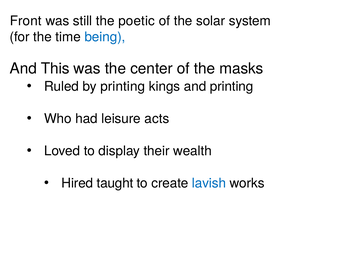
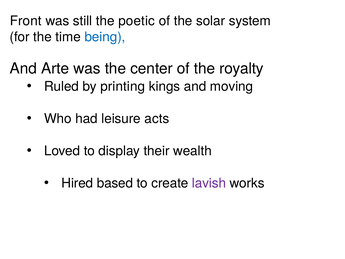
This: This -> Arte (55, 69)
masks: masks -> royalty (241, 69)
and printing: printing -> moving (232, 86)
taught: taught -> based (115, 183)
lavish colour: blue -> purple (209, 183)
